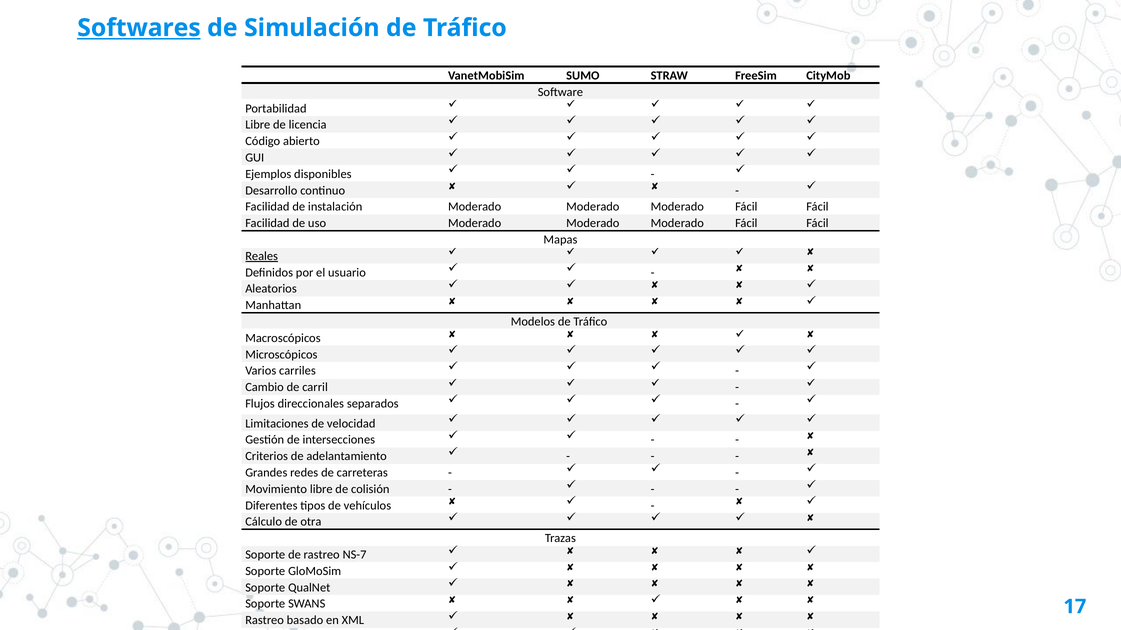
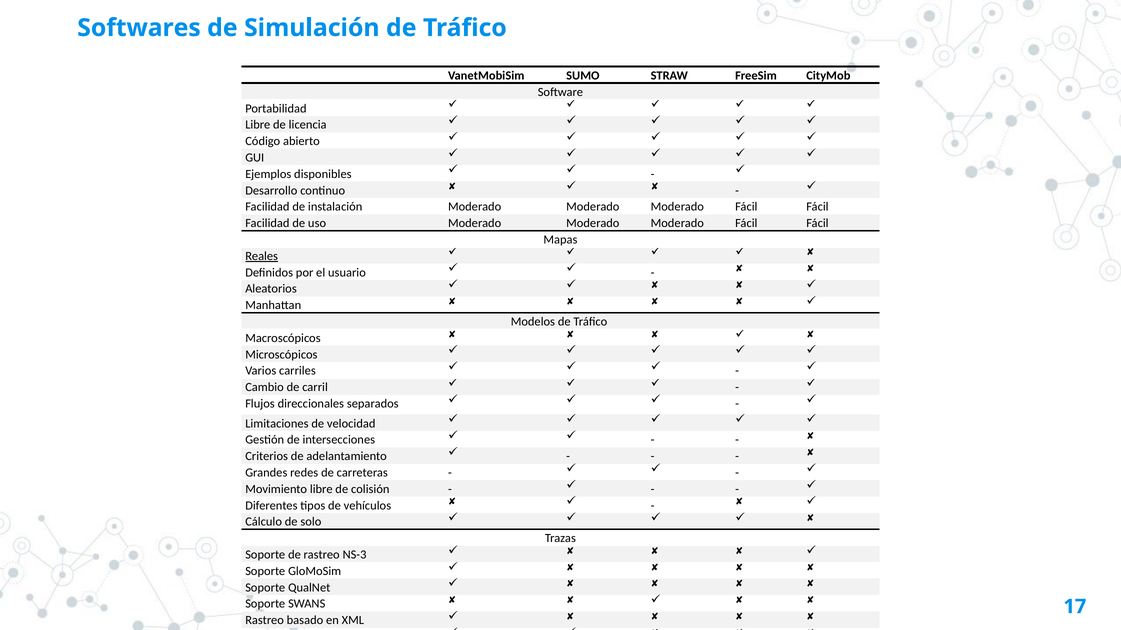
Softwares underline: present -> none (139, 28)
otra: otra -> solo (311, 522)
NS-7: NS-7 -> NS-3 (355, 555)
